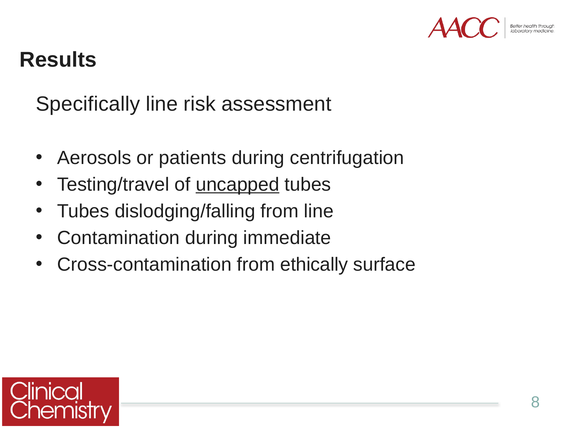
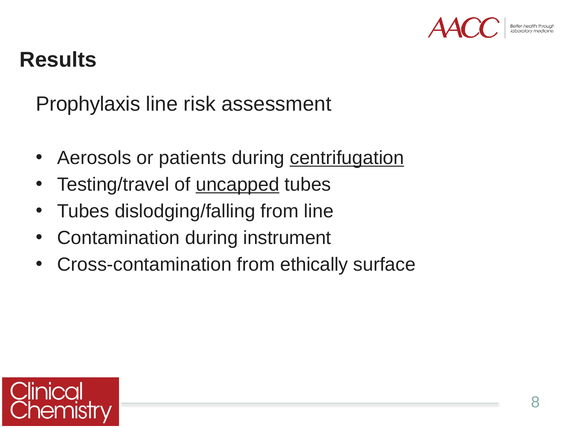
Specifically: Specifically -> Prophylaxis (88, 104)
centrifugation underline: none -> present (347, 158)
immediate: immediate -> instrument (287, 238)
